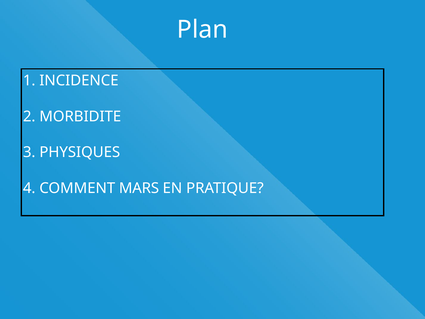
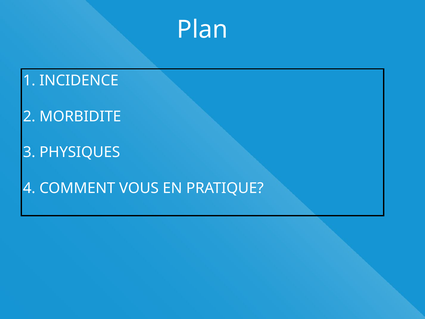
MARS: MARS -> VOUS (139, 188)
